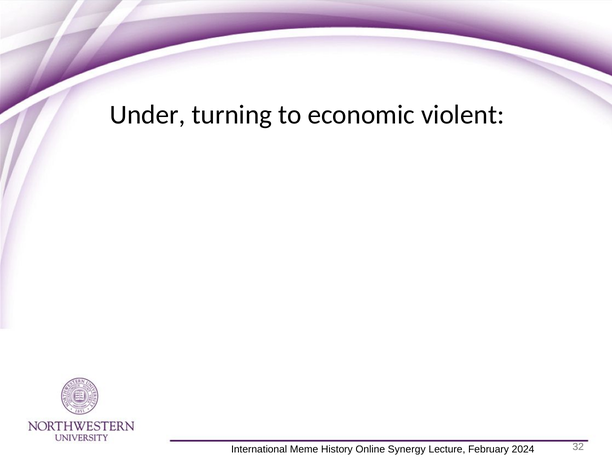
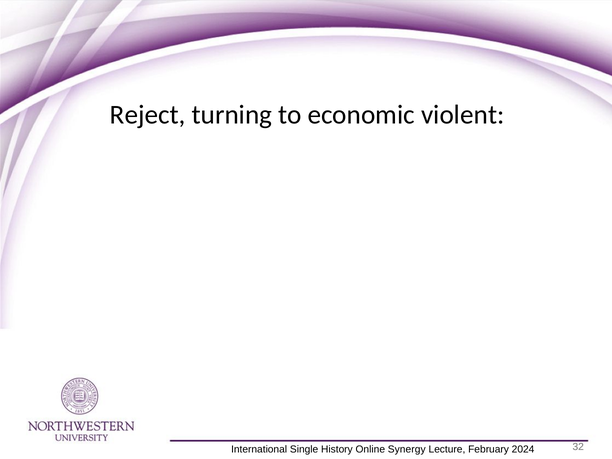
Under: Under -> Reject (148, 115)
Meme: Meme -> Single (304, 449)
